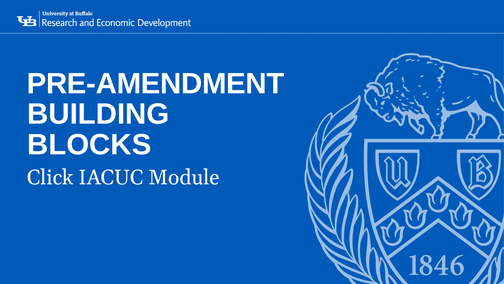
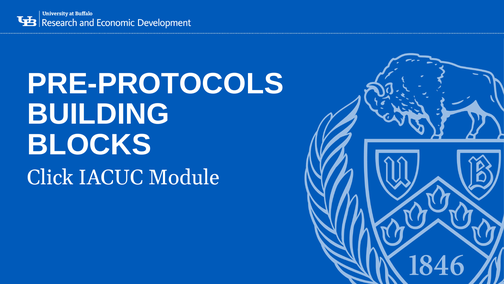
PRE-AMENDMENT: PRE-AMENDMENT -> PRE-PROTOCOLS (155, 84)
